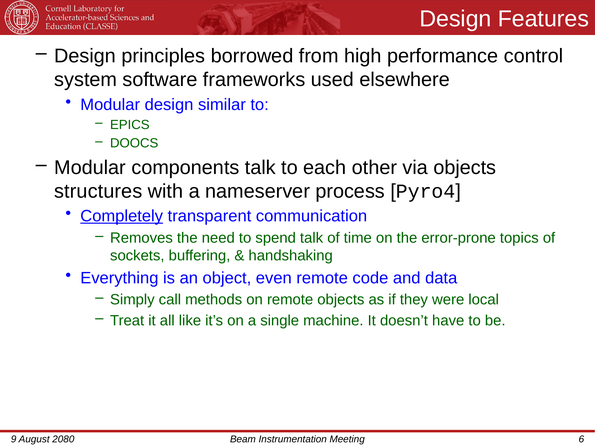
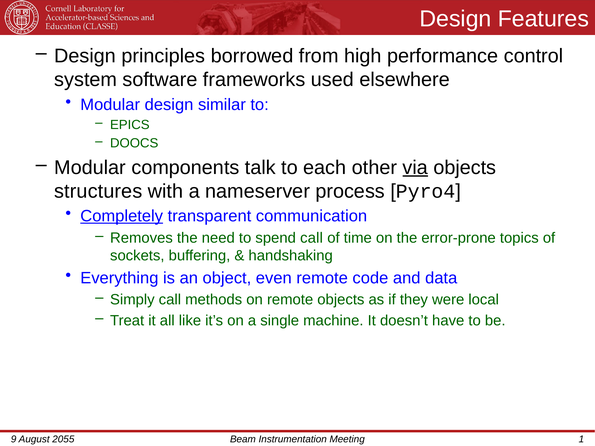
via underline: none -> present (415, 168)
spend talk: talk -> call (312, 238)
2080: 2080 -> 2055 (63, 439)
6: 6 -> 1 (581, 439)
